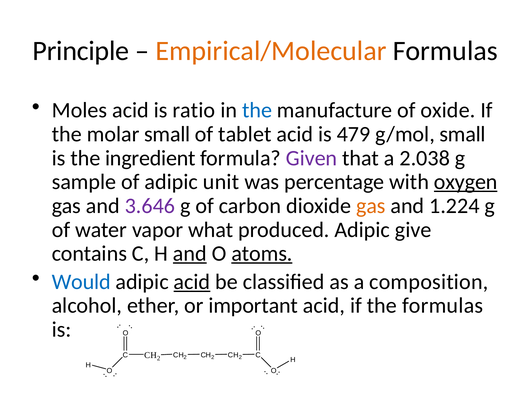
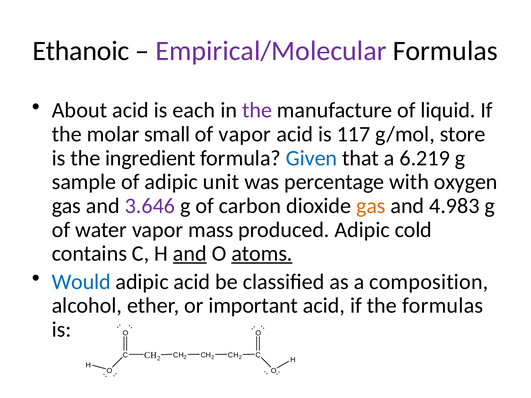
Principle: Principle -> Ethanoic (81, 51)
Empirical/Molecular colour: orange -> purple (271, 51)
Moles: Moles -> About (79, 110)
ratio: ratio -> each (194, 110)
the colour: blue -> purple (257, 110)
oxide: oxide -> liquid (448, 110)
of tablet: tablet -> vapor (245, 134)
479: 479 -> 117 (354, 134)
g/mol small: small -> store (463, 134)
Given colour: purple -> blue (312, 158)
2.038: 2.038 -> 6.219 (425, 158)
oxygen underline: present -> none (466, 182)
1.224: 1.224 -> 4.983 (454, 206)
what: what -> mass (211, 230)
give: give -> cold (413, 230)
acid underline: present -> none (192, 282)
